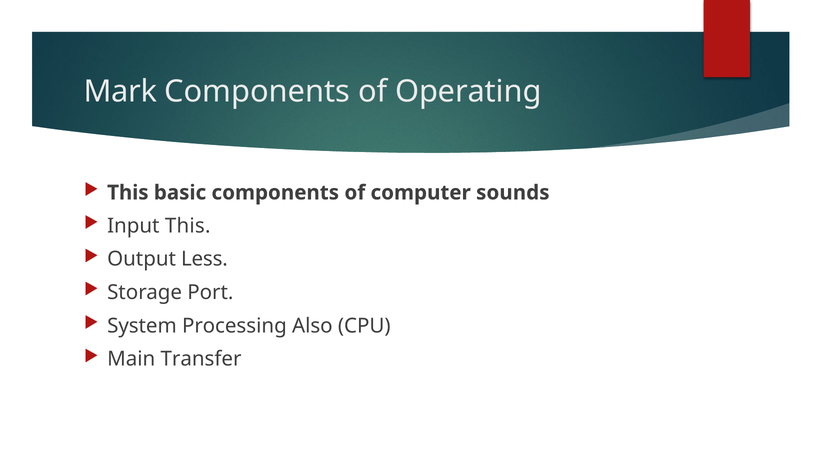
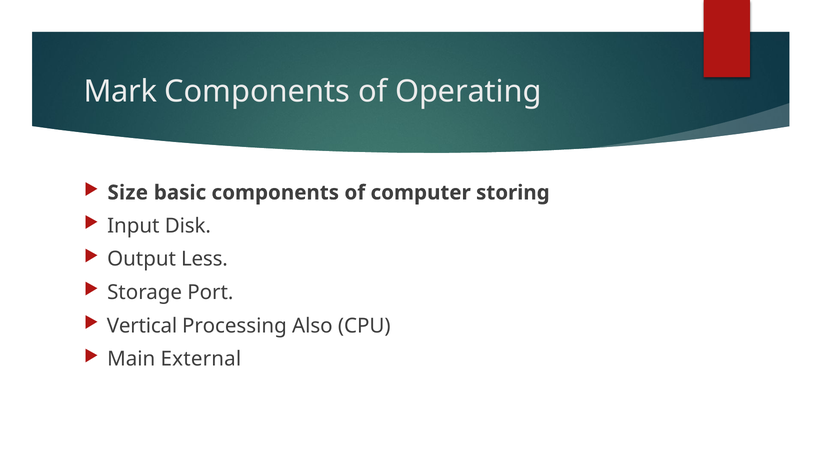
This: This -> Size (128, 192)
sounds: sounds -> storing (513, 192)
Input This: This -> Disk (188, 226)
System: System -> Vertical (142, 325)
Transfer: Transfer -> External (201, 359)
